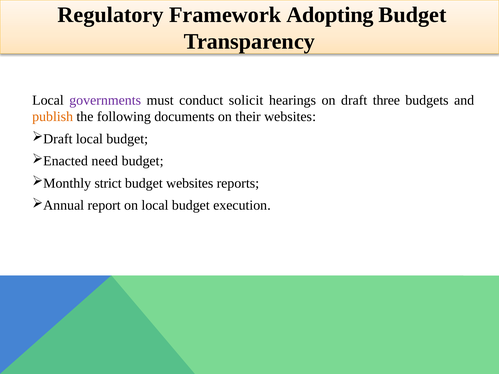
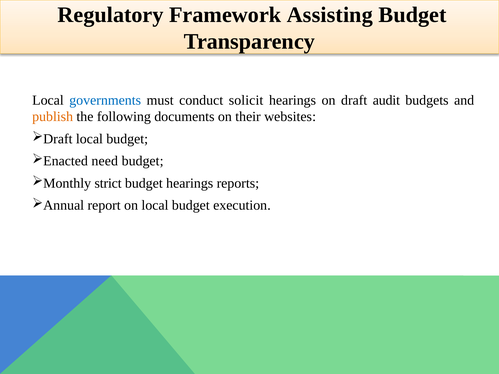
Adopting: Adopting -> Assisting (330, 15)
governments colour: purple -> blue (105, 100)
three: three -> audit (386, 100)
budget websites: websites -> hearings (190, 183)
